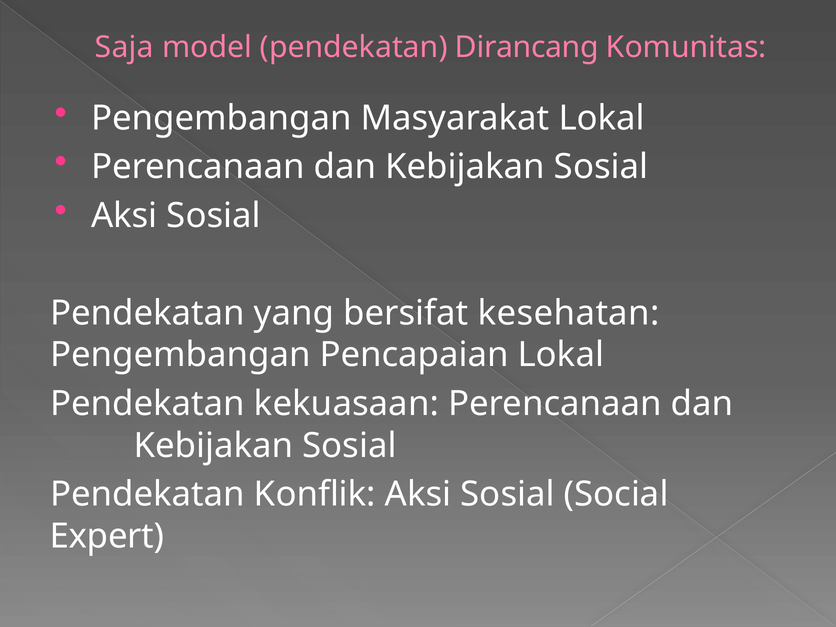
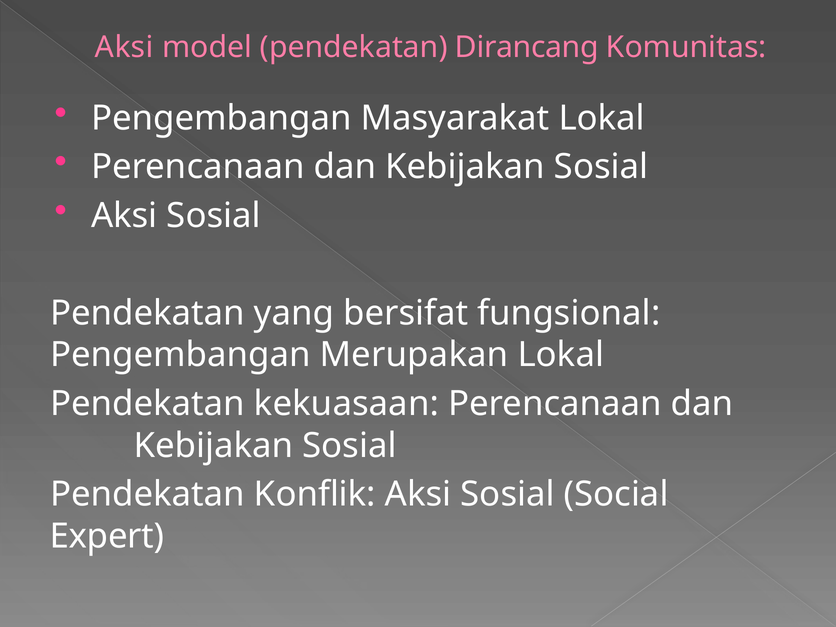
Saja: Saja -> Aksi (124, 47)
kesehatan: kesehatan -> fungsional (569, 313)
Pencapaian: Pencapaian -> Merupakan (414, 355)
